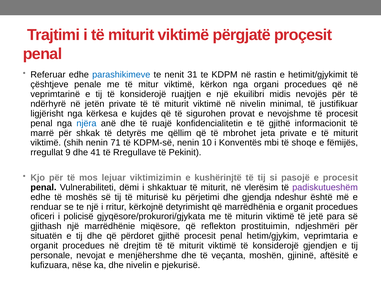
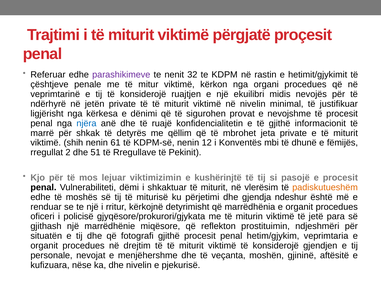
parashikimeve colour: blue -> purple (121, 75)
31: 31 -> 32 (192, 75)
kujdes: kujdes -> dënimi (144, 113)
71: 71 -> 61 (116, 143)
10: 10 -> 12 (207, 143)
shoqe: shoqe -> dhunë (304, 143)
9: 9 -> 2 (68, 152)
41: 41 -> 51 (96, 152)
padiskutueshëm colour: purple -> orange (325, 187)
përdoret: përdoret -> fotografi (137, 236)
